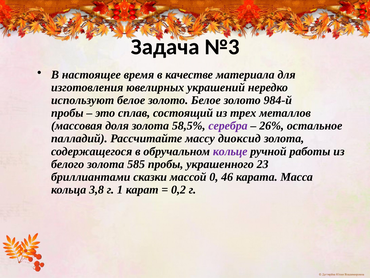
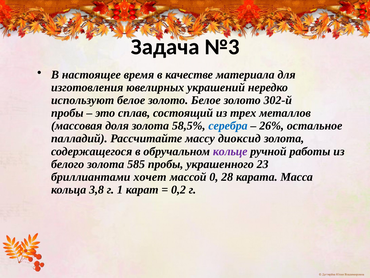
984-й: 984-й -> 302-й (278, 100)
серебра colour: purple -> blue (228, 126)
сказки: сказки -> хочет (150, 177)
46: 46 -> 28 (227, 177)
